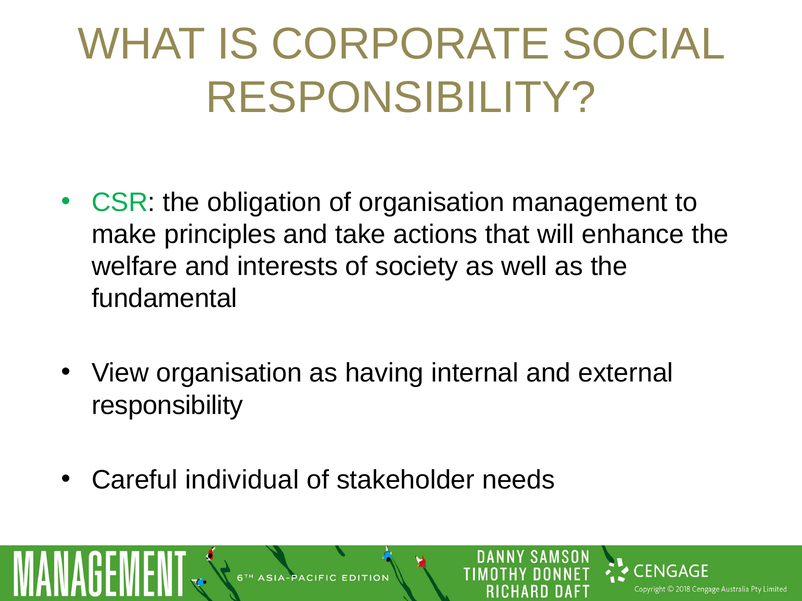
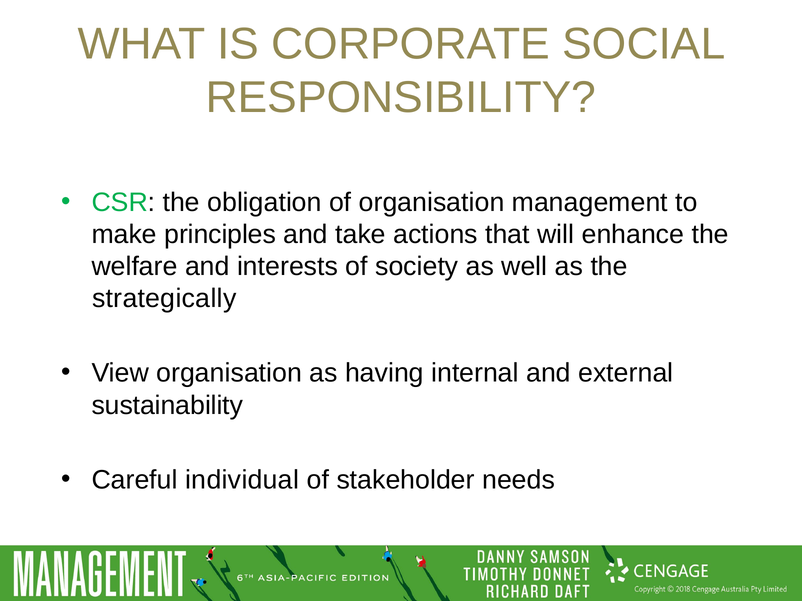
fundamental: fundamental -> strategically (164, 299)
responsibility: responsibility -> sustainability (167, 406)
